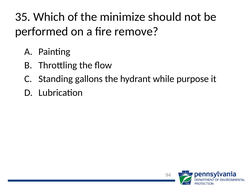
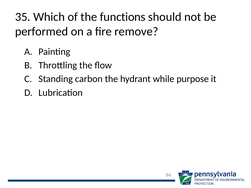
minimize: minimize -> functions (123, 17)
gallons: gallons -> carbon (89, 79)
